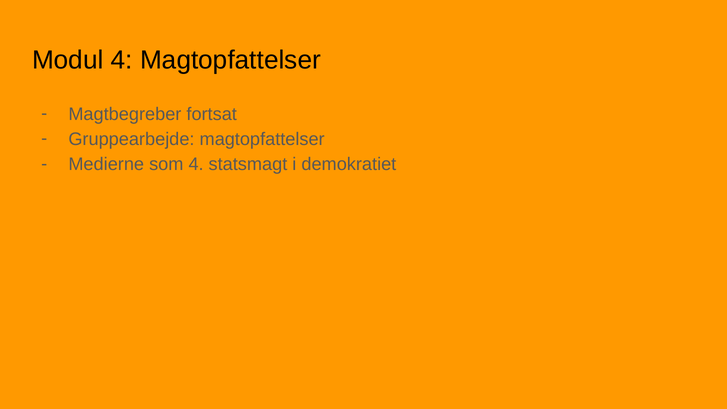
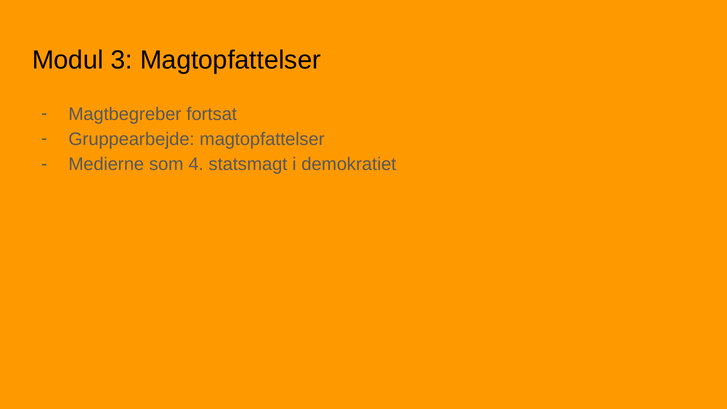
Modul 4: 4 -> 3 (122, 60)
